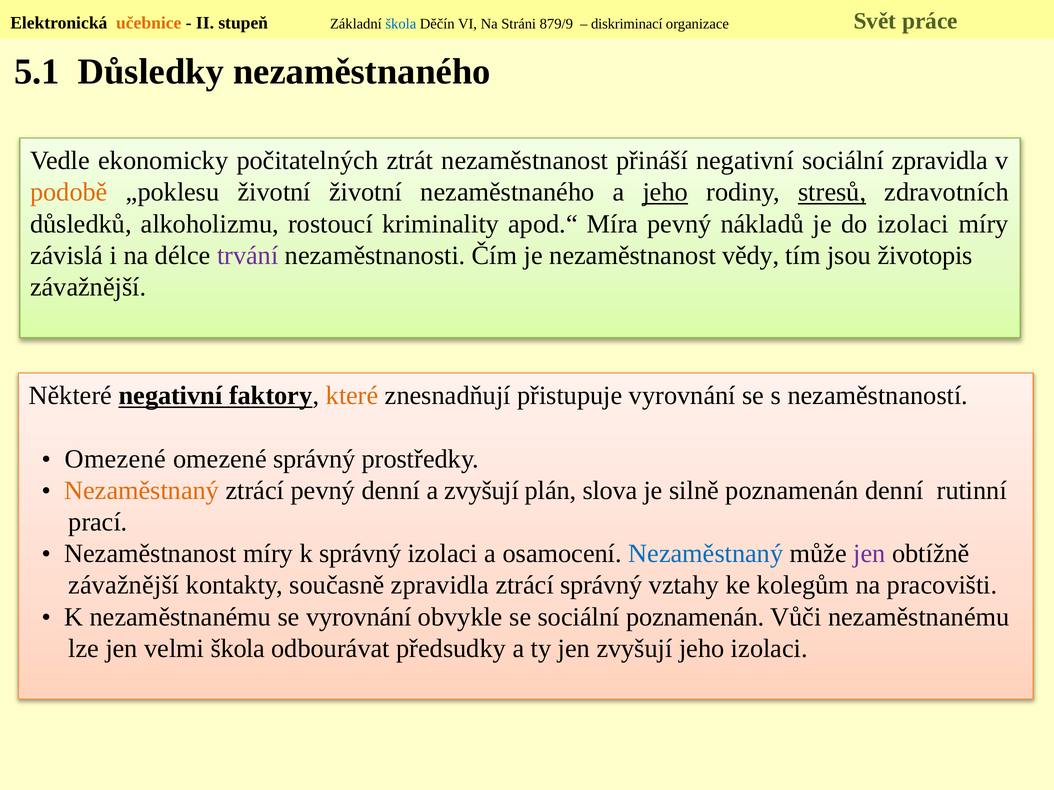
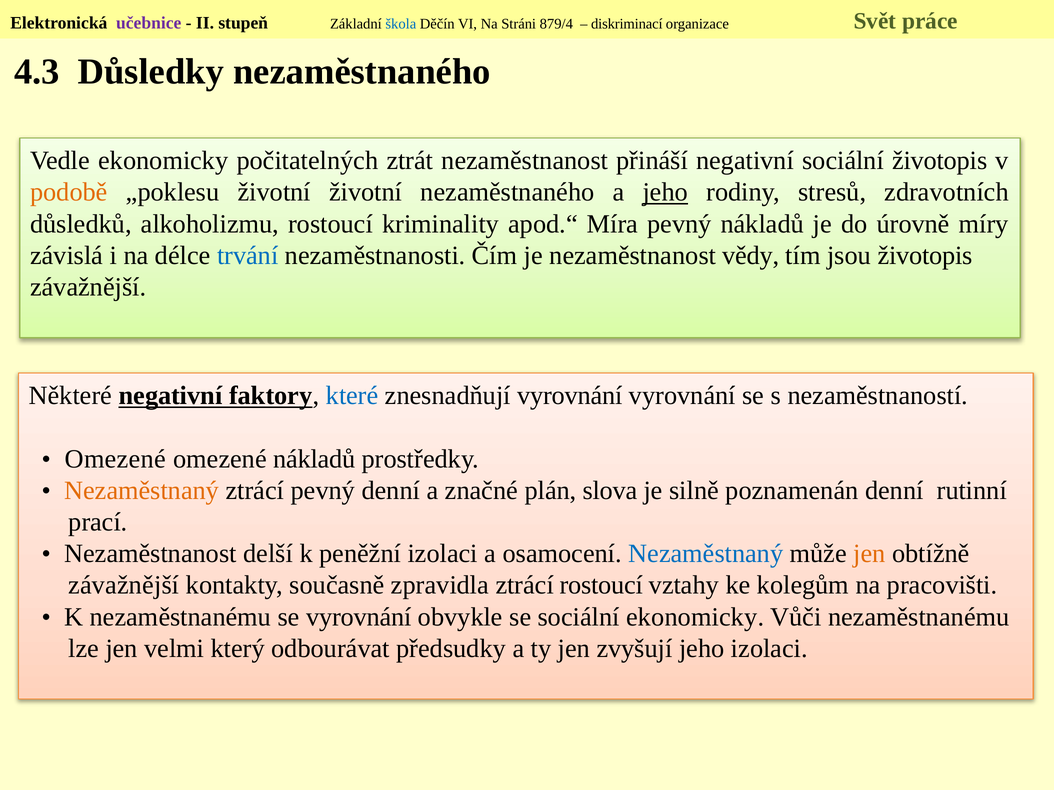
učebnice colour: orange -> purple (149, 23)
879/9: 879/9 -> 879/4 (556, 24)
5.1: 5.1 -> 4.3 (37, 72)
sociální zpravidla: zpravidla -> životopis (940, 161)
stresů underline: present -> none (832, 192)
do izolaci: izolaci -> úrovně (913, 224)
trvání colour: purple -> blue (248, 256)
které colour: orange -> blue (352, 396)
znesnadňují přistupuje: přistupuje -> vyrovnání (570, 396)
omezené správný: správný -> nákladů (314, 459)
a zvyšují: zvyšují -> značné (481, 491)
Nezaměstnanost míry: míry -> delší (268, 554)
k správný: správný -> peněžní (360, 554)
jen colour: purple -> orange (870, 554)
ztrácí správný: správný -> rostoucí (601, 586)
sociální poznamenán: poznamenán -> ekonomicky (695, 617)
velmi škola: škola -> který (238, 649)
